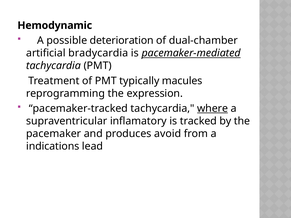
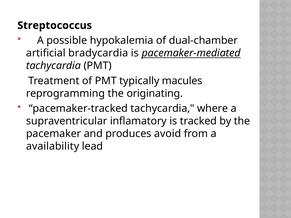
Hemodynamic: Hemodynamic -> Streptococcus (55, 25)
deterioration: deterioration -> hypokalemia (122, 41)
expression: expression -> originating (155, 94)
where underline: present -> none (213, 109)
indications: indications -> availability (53, 146)
